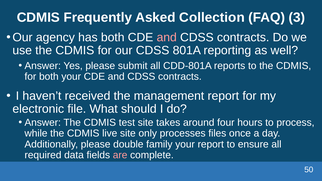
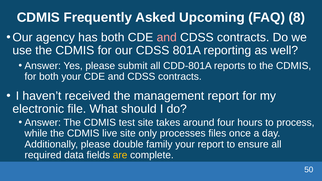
Collection: Collection -> Upcoming (212, 17)
3: 3 -> 8 (297, 17)
are colour: pink -> yellow (120, 155)
